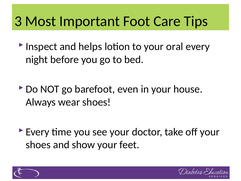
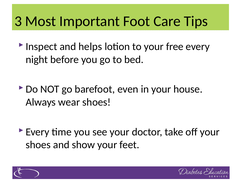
oral: oral -> free (175, 47)
